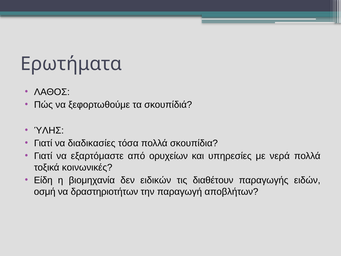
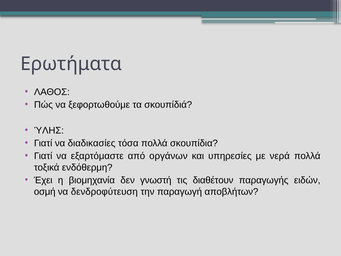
ορυχείων: ορυχείων -> οργάνων (168, 156)
κοινωνικές: κοινωνικές -> ενδόθερμη (87, 167)
Είδη: Είδη -> Έχει (43, 180)
ειδικών: ειδικών -> γνωστή (156, 180)
δραστηριοτήτων: δραστηριοτήτων -> δενδροφύτευση (104, 192)
